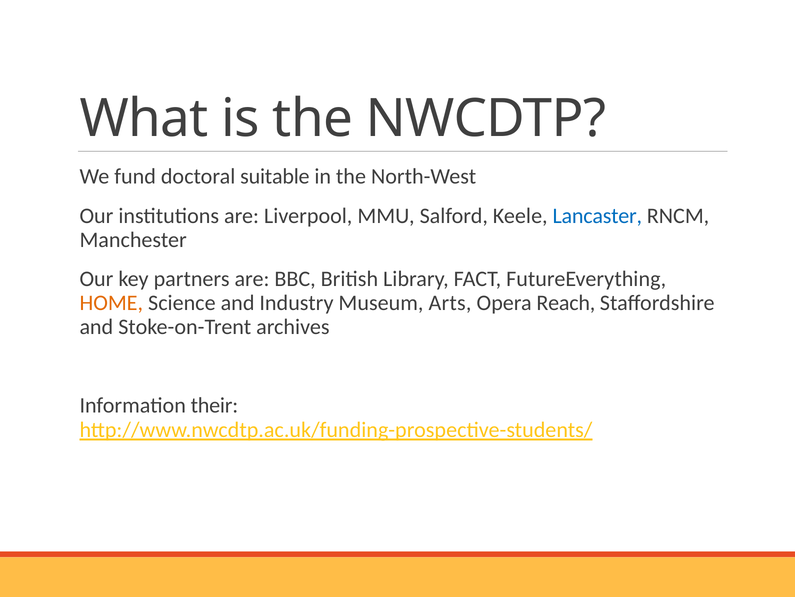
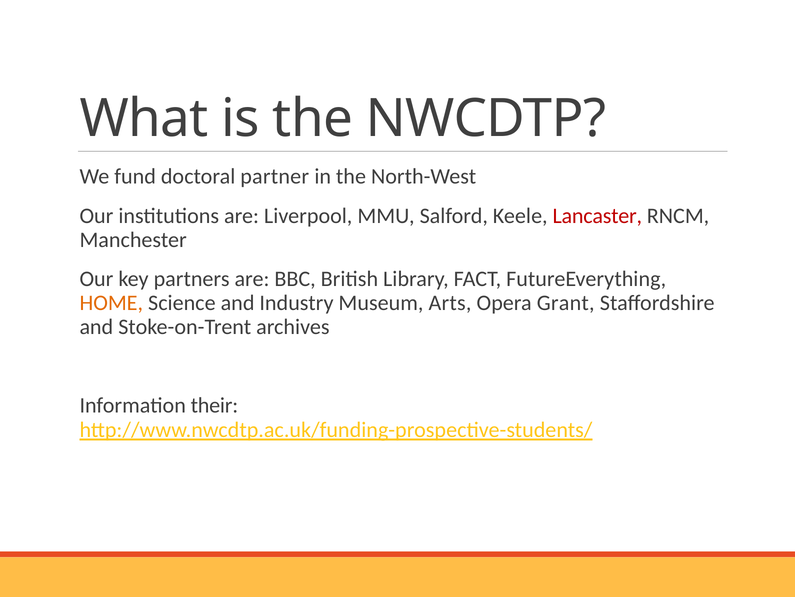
suitable: suitable -> partner (275, 176)
Lancaster colour: blue -> red (597, 216)
Reach: Reach -> Grant (566, 303)
